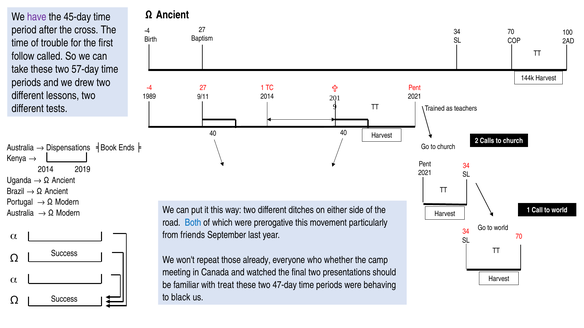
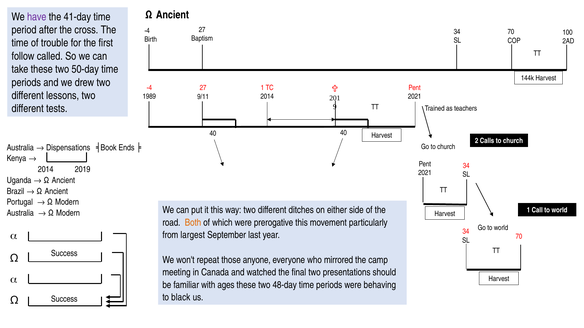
45-day: 45-day -> 41-day (77, 17)
57-day: 57-day -> 50-day (85, 69)
Both colour: blue -> orange (193, 223)
friends: friends -> largest (193, 235)
already: already -> anyone (257, 260)
whether: whether -> mirrored (339, 260)
treat: treat -> ages (226, 285)
47-day: 47-day -> 48-day (285, 285)
